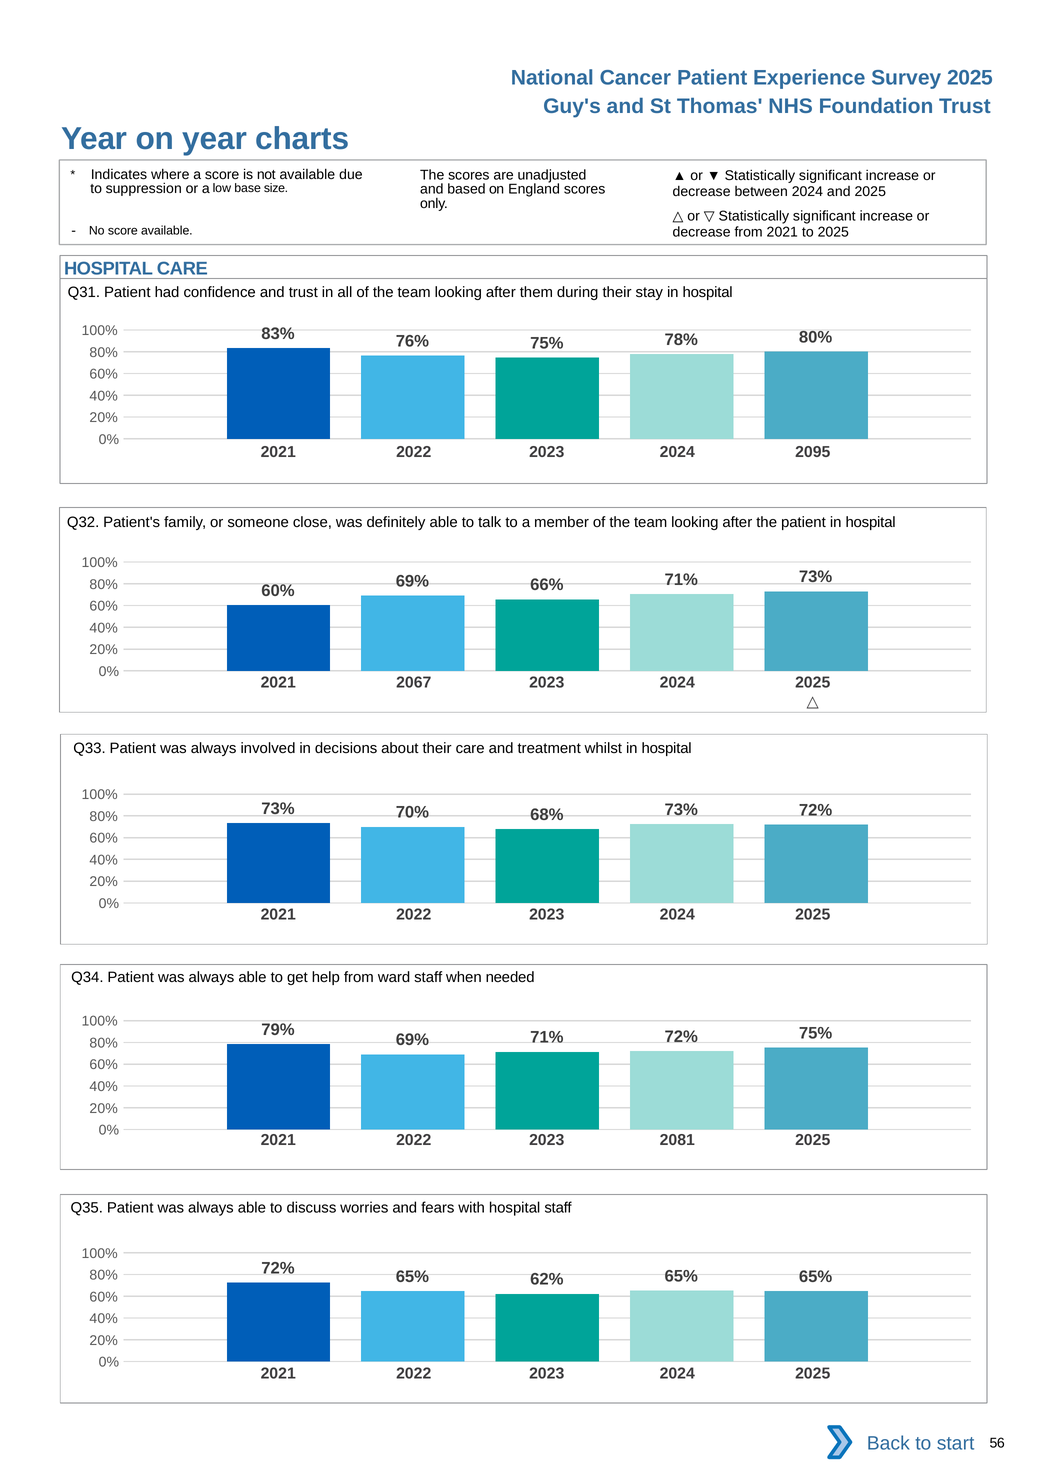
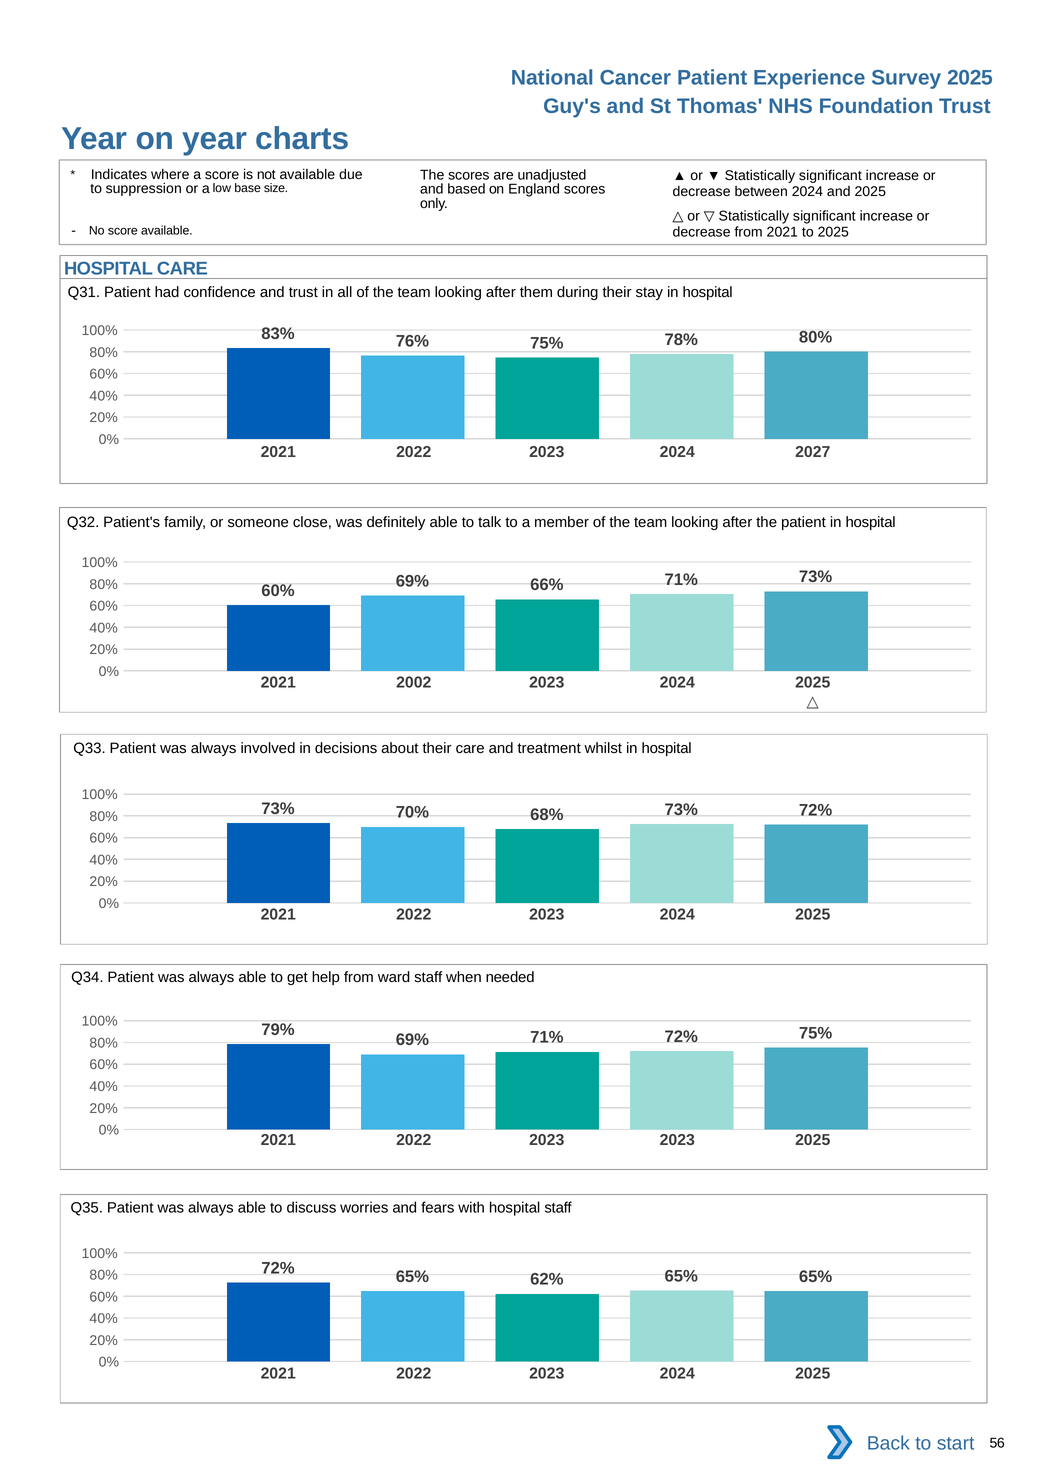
2095: 2095 -> 2027 (813, 452)
2067: 2067 -> 2002 (414, 683)
2023 2081: 2081 -> 2023 (677, 1140)
